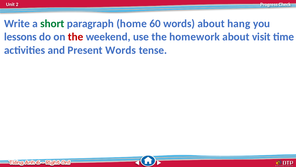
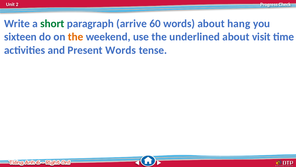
home: home -> arrive (132, 23)
lessons: lessons -> sixteen (20, 37)
the colour: red -> orange (76, 37)
homework: homework -> underlined (195, 37)
